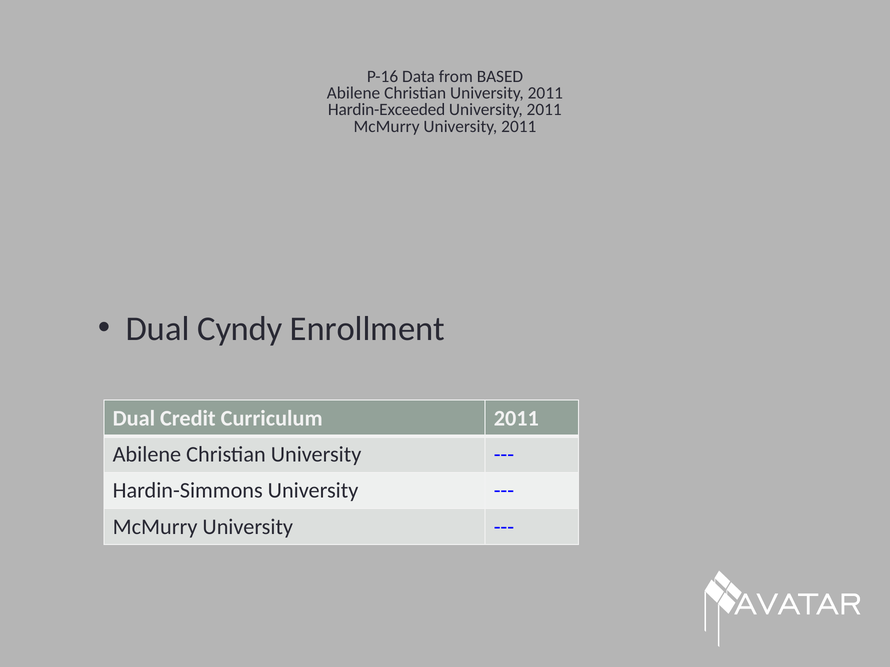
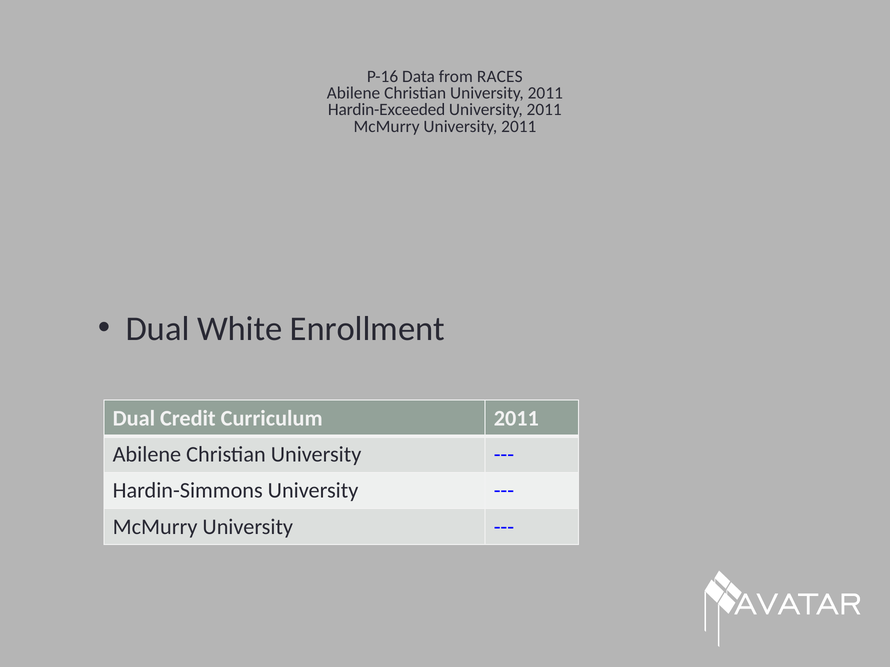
BASED: BASED -> RACES (500, 77)
Cyndy: Cyndy -> White (240, 329)
